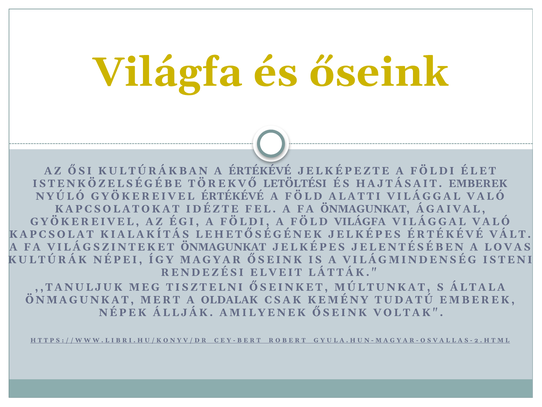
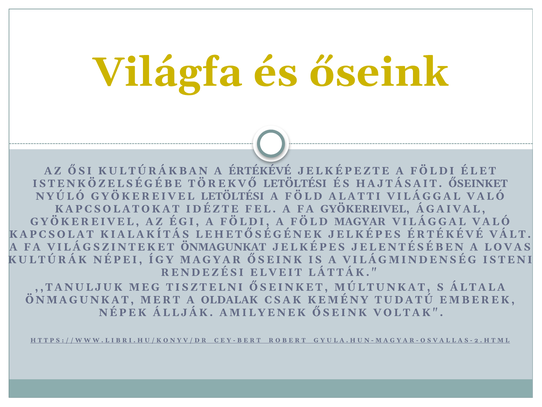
HAJTÁSAIT EMBEREK: EMBEREK -> ŐSEINKET (478, 183)
GYÖKEREIVEL ÉRTÉKÉVÉ: ÉRTÉKÉVÉ -> LETÖLTÉSI (232, 196)
FA ÖNMAGUNKAT: ÖNMAGUNKAT -> GYÖKEREIVEL (365, 209)
FÖLD VILÁGFA: VILÁGFA -> MAGYAR (360, 221)
